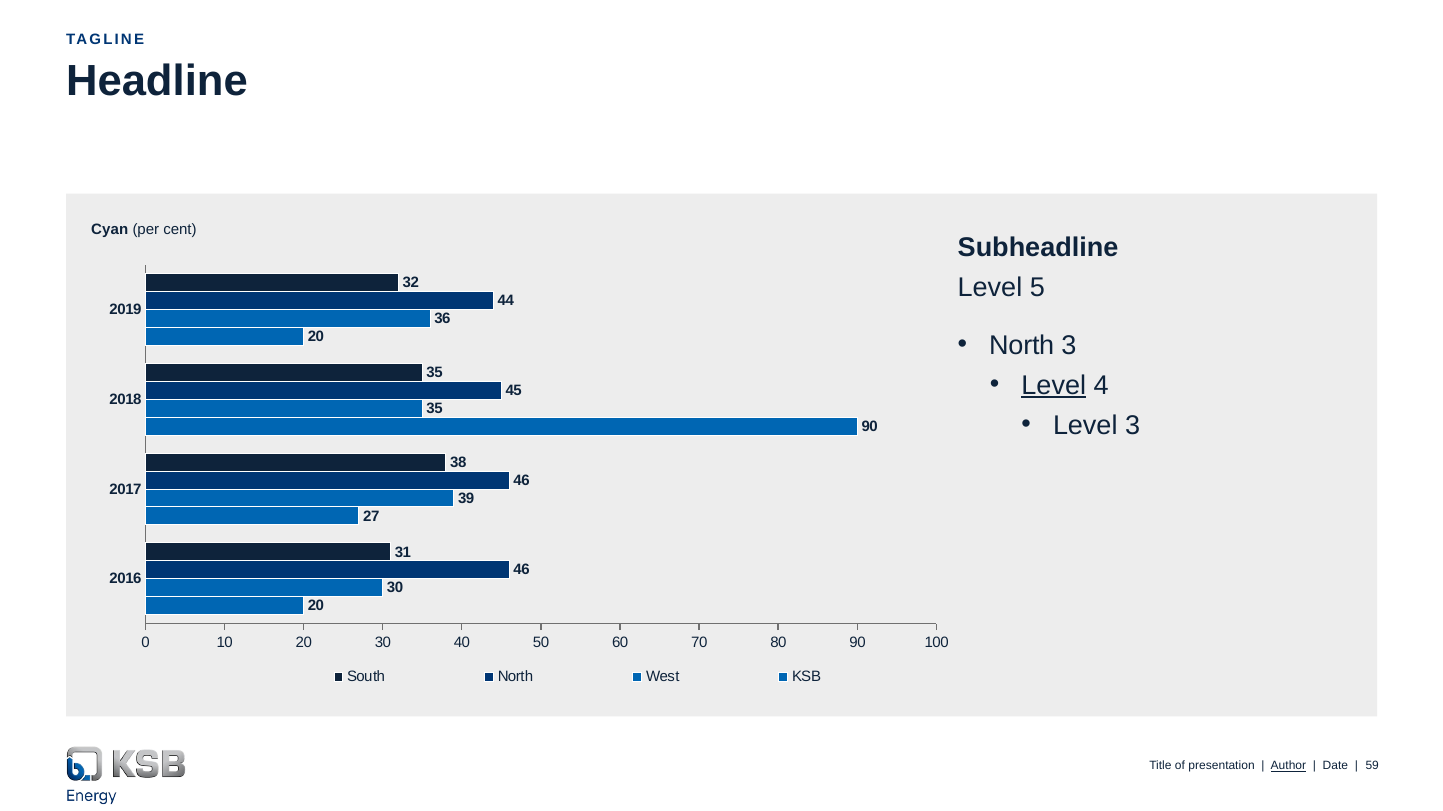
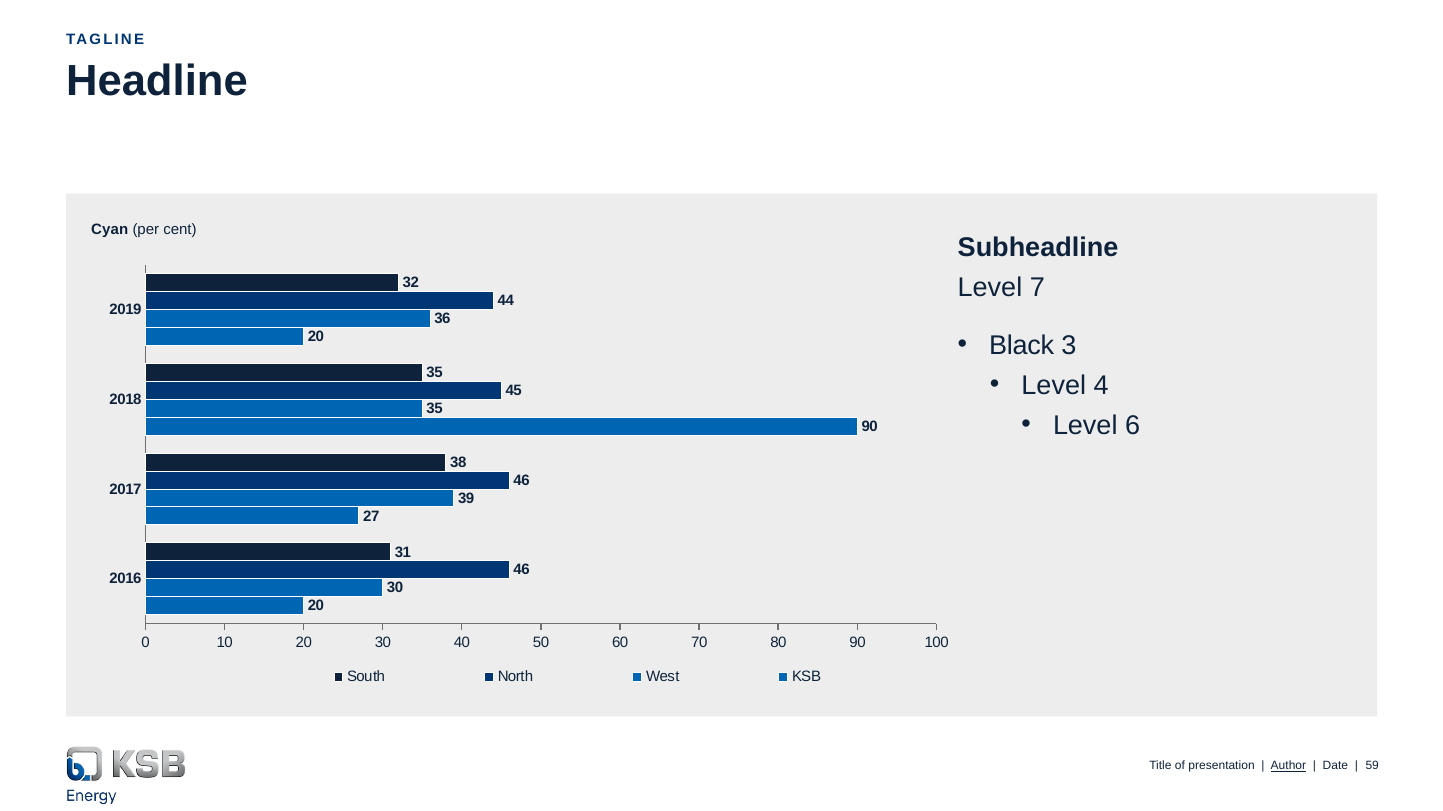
5: 5 -> 7 (1037, 288)
North: North -> Black (1022, 346)
Level underline: present -> none (1054, 385)
Level 3: 3 -> 6 (1133, 425)
